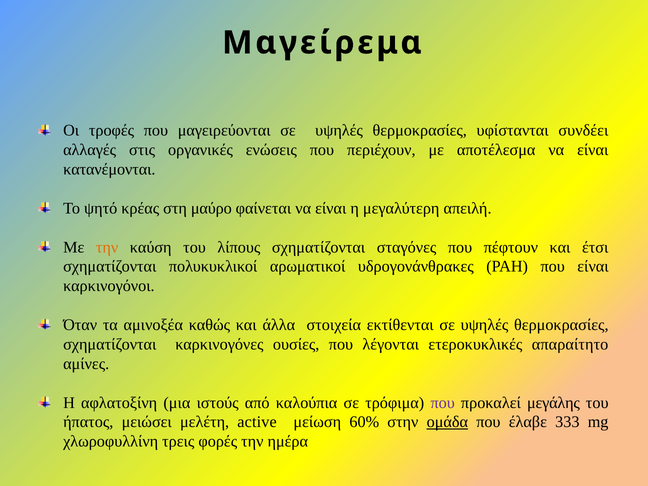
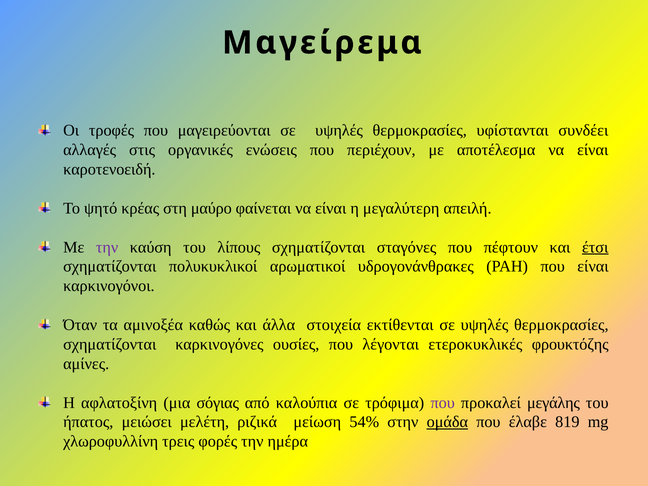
κατανέμονται: κατανέμονται -> καροτενοειδή (109, 169)
την colour: orange -> purple (107, 247)
έτσι underline: none -> present (595, 247)
απαραίτητο: απαραίτητο -> φρουκτόζης (570, 344)
ιστούς: ιστούς -> σόγιας (218, 403)
active: active -> ριζικά (257, 422)
60%: 60% -> 54% (364, 422)
333: 333 -> 819 (567, 422)
